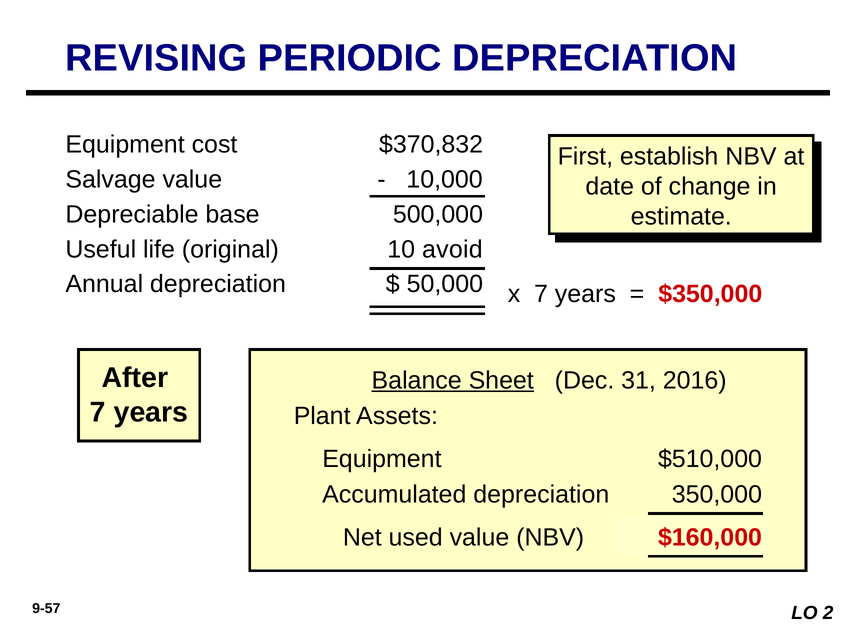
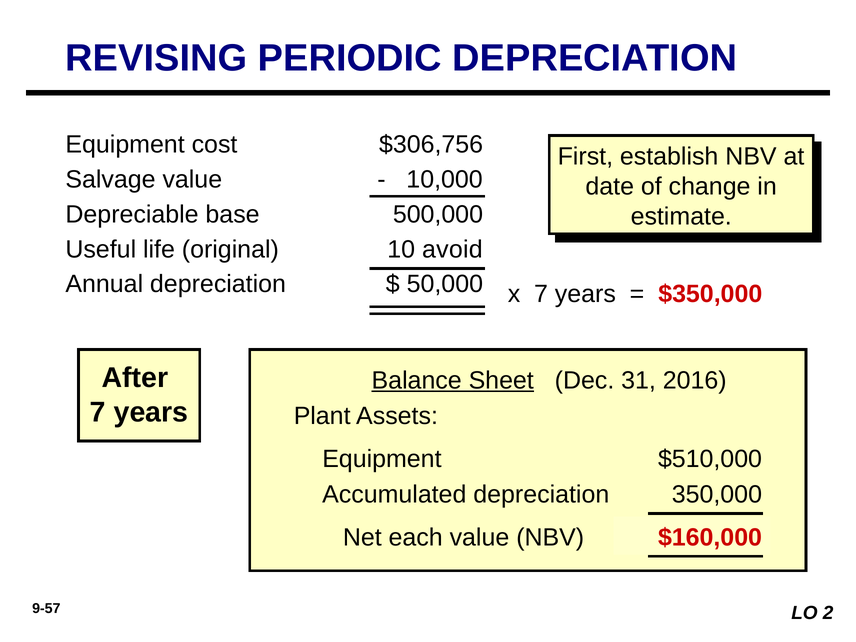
$370,832: $370,832 -> $306,756 (431, 144)
used: used -> each (416, 537)
